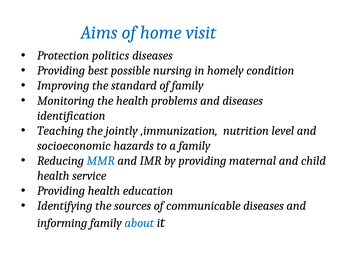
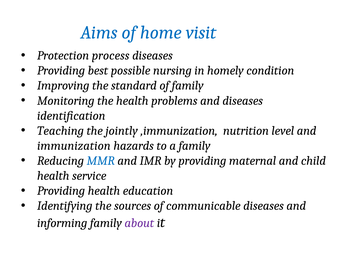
politics: politics -> process (111, 56)
socioeconomic: socioeconomic -> immunization (74, 146)
about colour: blue -> purple (139, 223)
